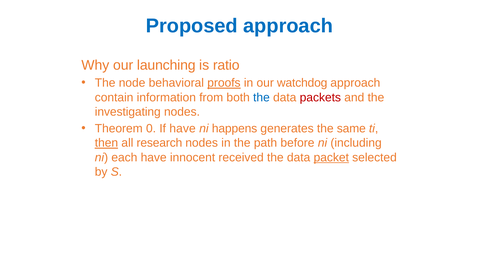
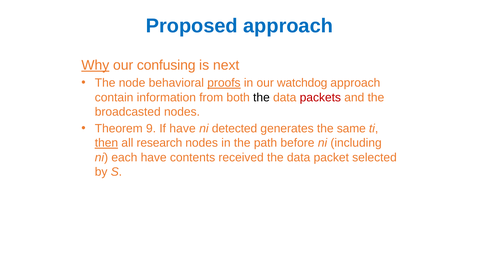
Why underline: none -> present (95, 65)
launching: launching -> confusing (166, 65)
ratio: ratio -> next (226, 65)
the colour: blue -> black (261, 97)
investigating: investigating -> broadcasted (128, 112)
0: 0 -> 9 (151, 128)
happens: happens -> detected (235, 128)
innocent: innocent -> contents (193, 157)
packet underline: present -> none (331, 157)
